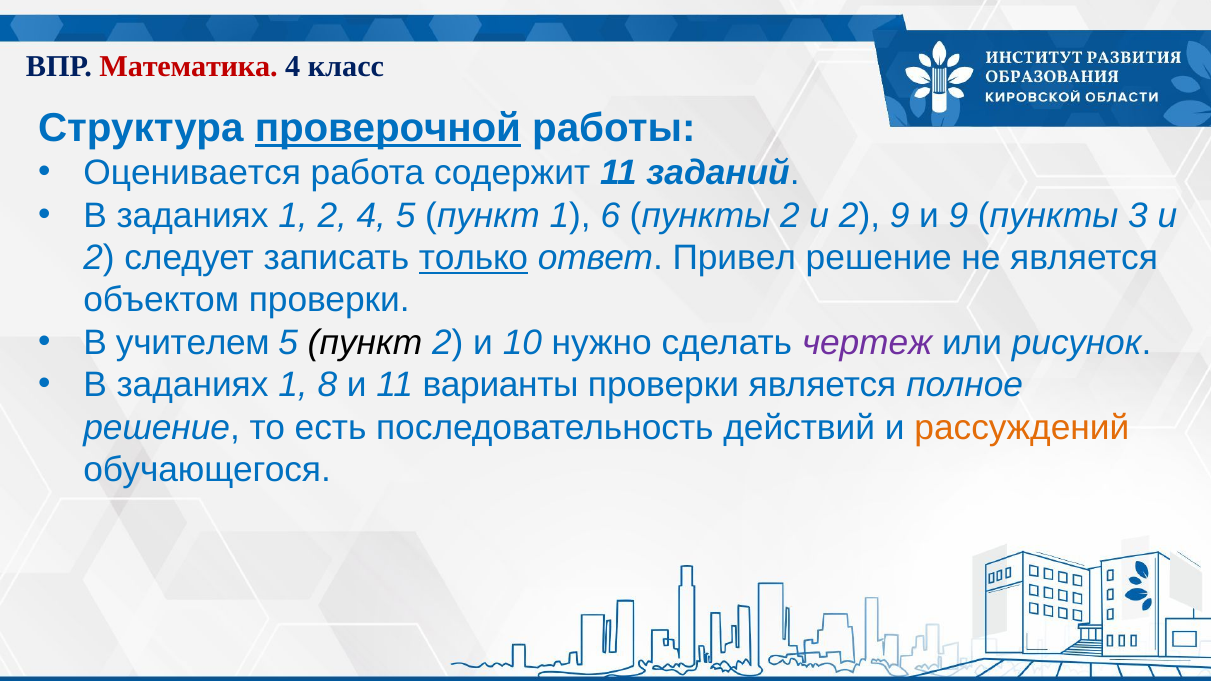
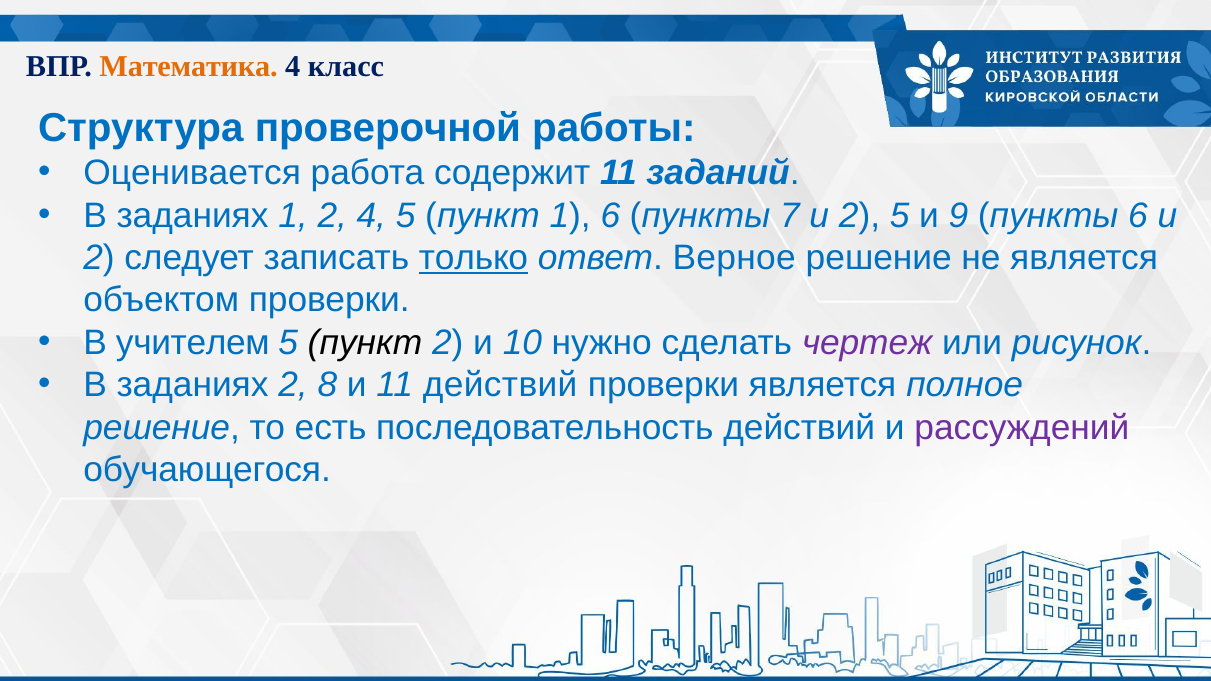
Математика colour: red -> orange (189, 66)
проверочной underline: present -> none (388, 128)
пункты 2: 2 -> 7 (790, 216)
2 9: 9 -> 5 (900, 216)
пункты 3: 3 -> 6 (1138, 216)
Привел: Привел -> Верное (734, 258)
1: 1 -> 2 (293, 385)
11 варианты: варианты -> действий (500, 385)
рассуждений colour: orange -> purple (1022, 428)
